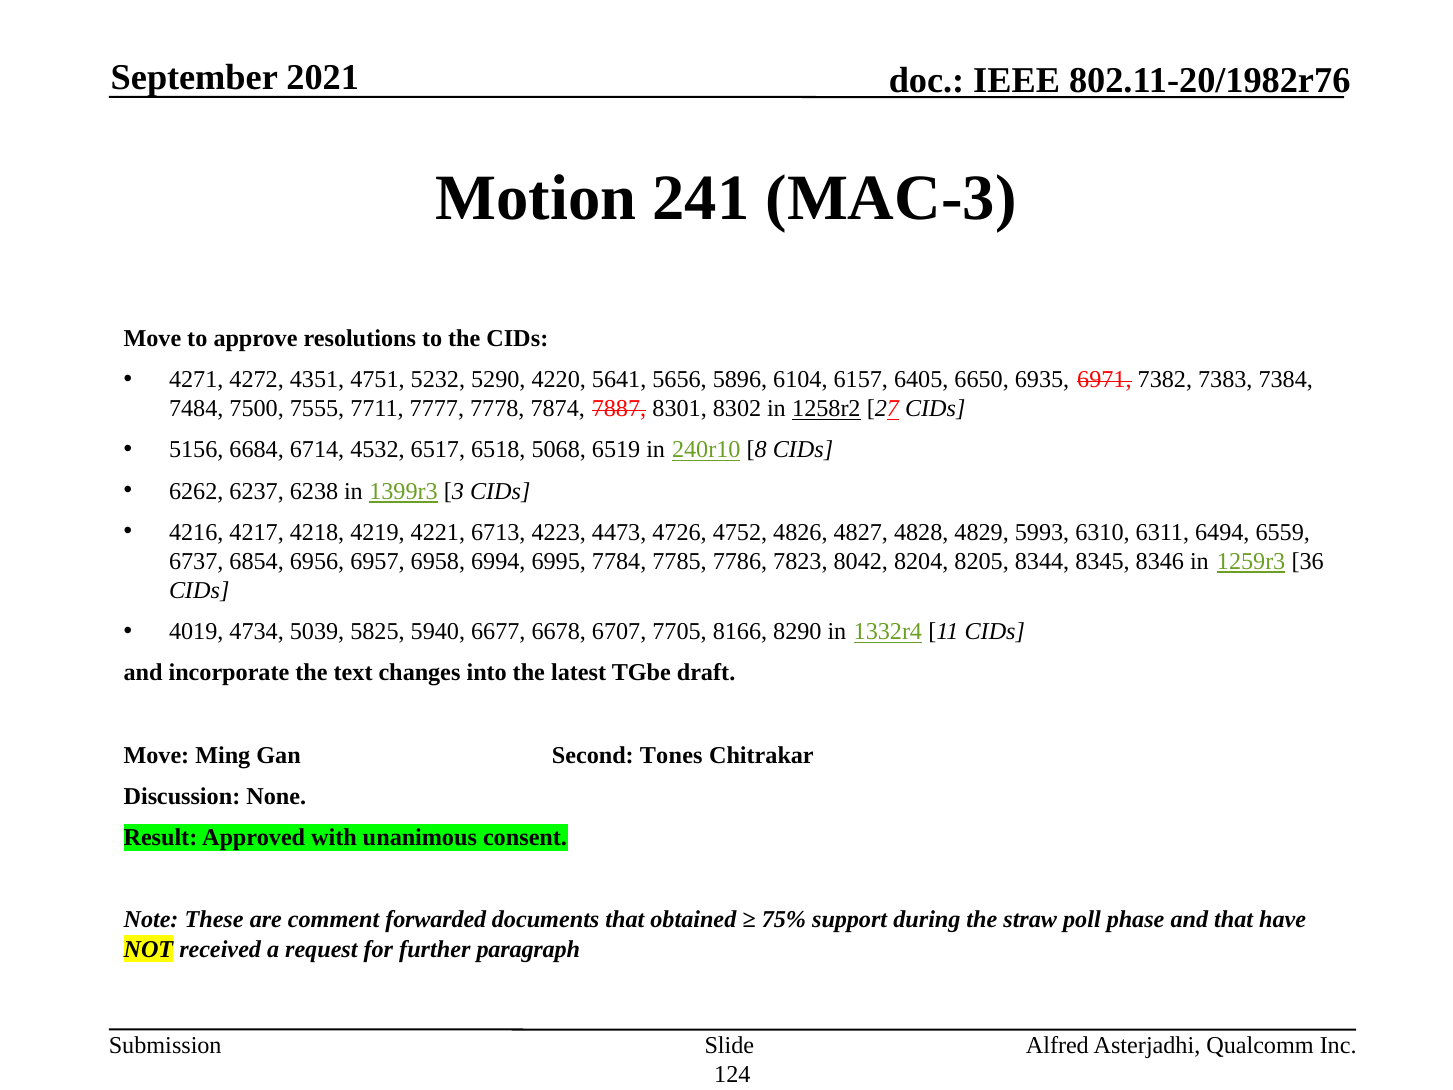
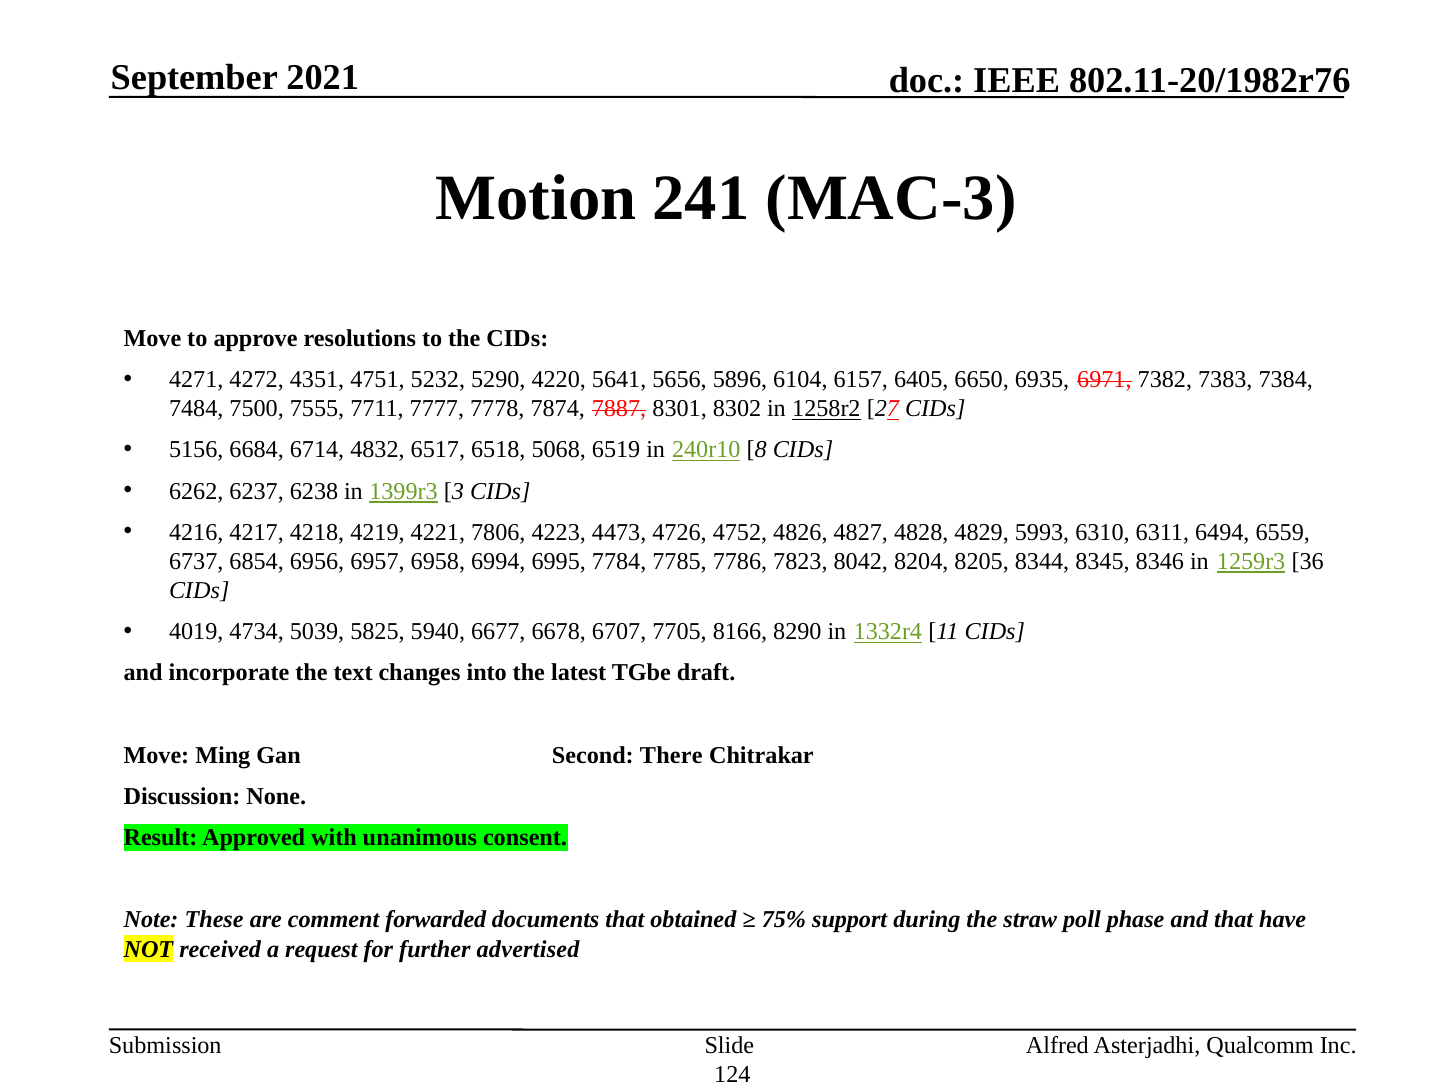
4532: 4532 -> 4832 (377, 450)
6713: 6713 -> 7806 (498, 532)
Tones: Tones -> There (671, 755)
paragraph: paragraph -> advertised (528, 949)
